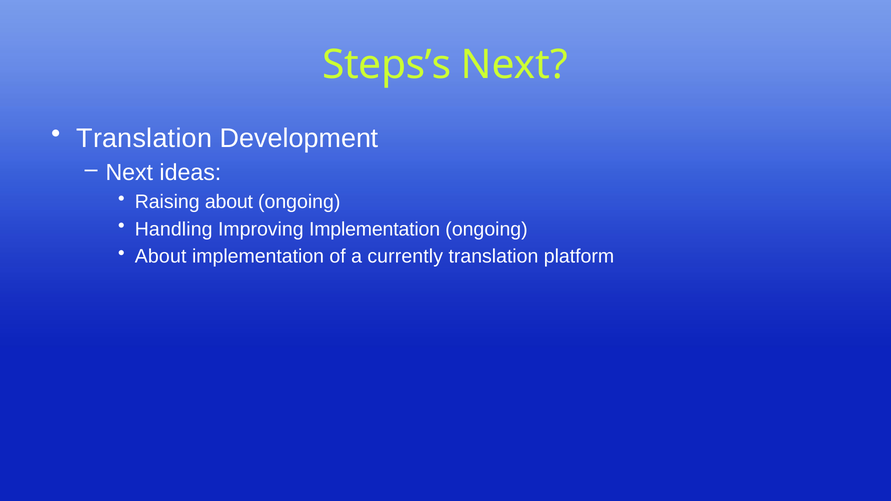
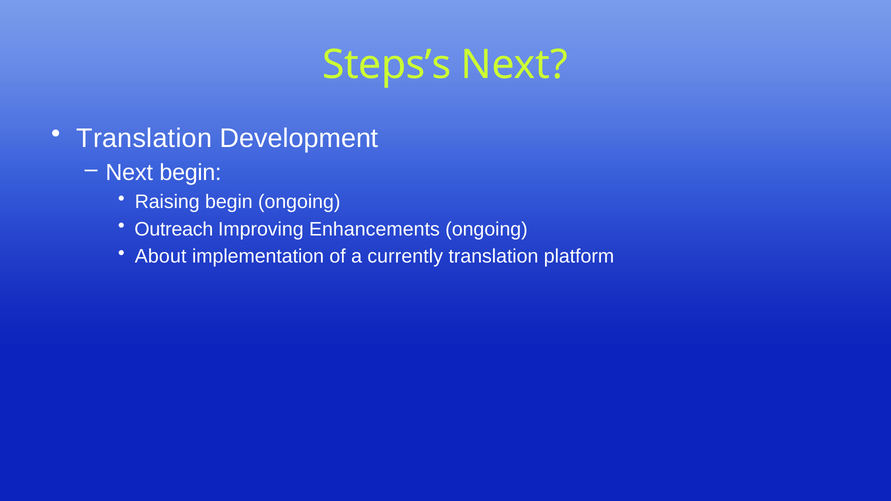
Next ideas: ideas -> begin (190, 173)
Raising about: about -> begin (229, 202)
Handling: Handling -> Outreach (174, 229)
Improving Implementation: Implementation -> Enhancements (374, 229)
